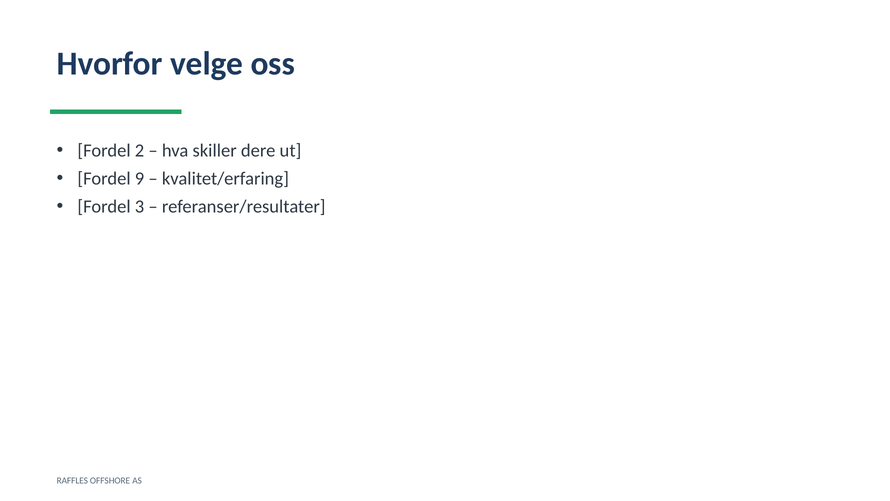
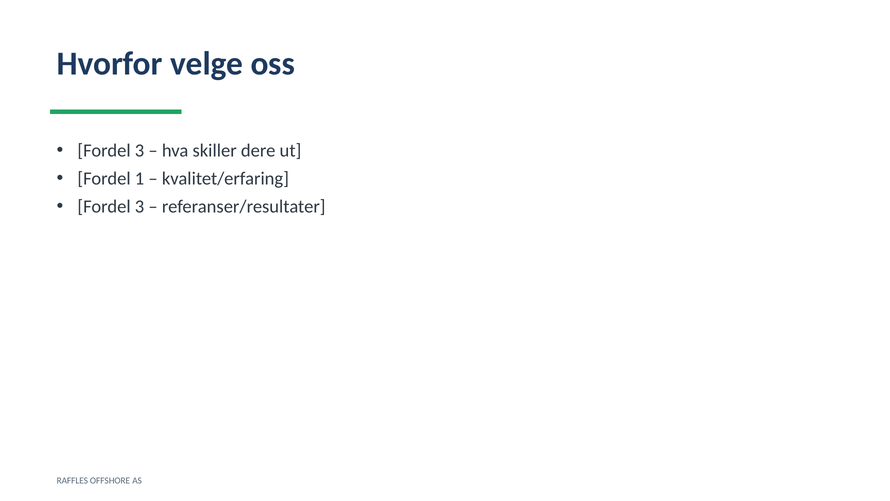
2: 2 -> 3 (140, 151)
9: 9 -> 1 (140, 179)
